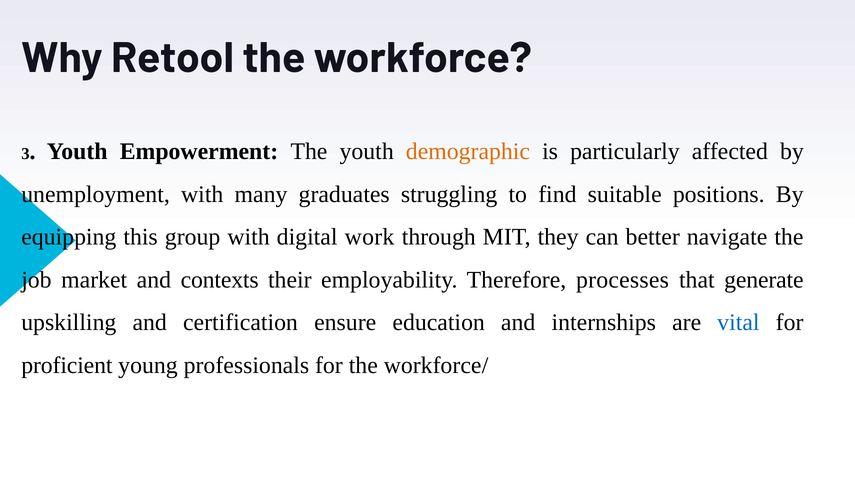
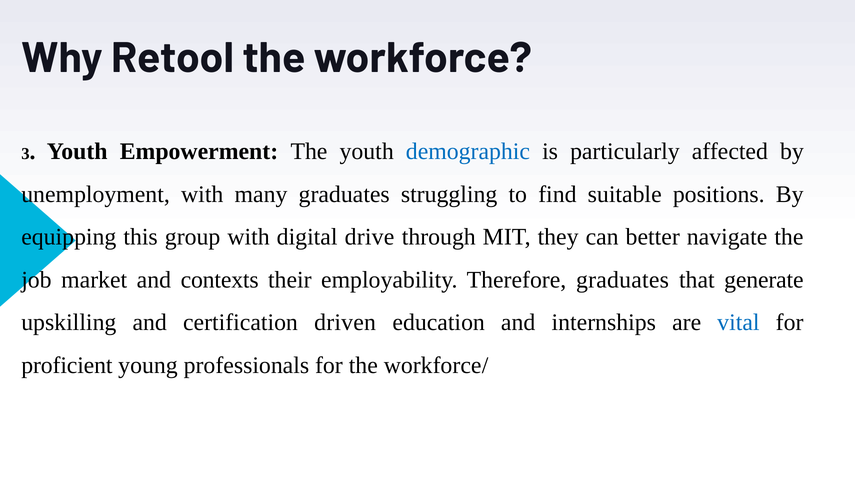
demographic colour: orange -> blue (468, 151)
work: work -> drive (370, 237)
Therefore processes: processes -> graduates (623, 280)
ensure: ensure -> driven (345, 322)
